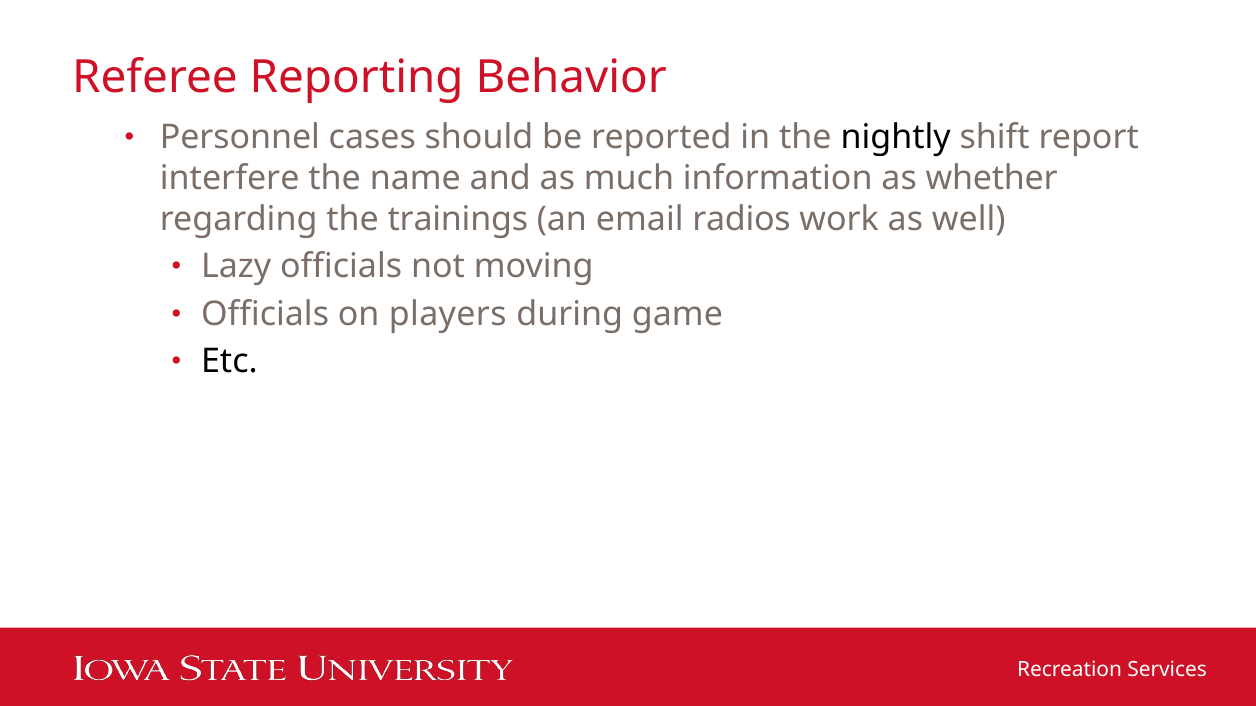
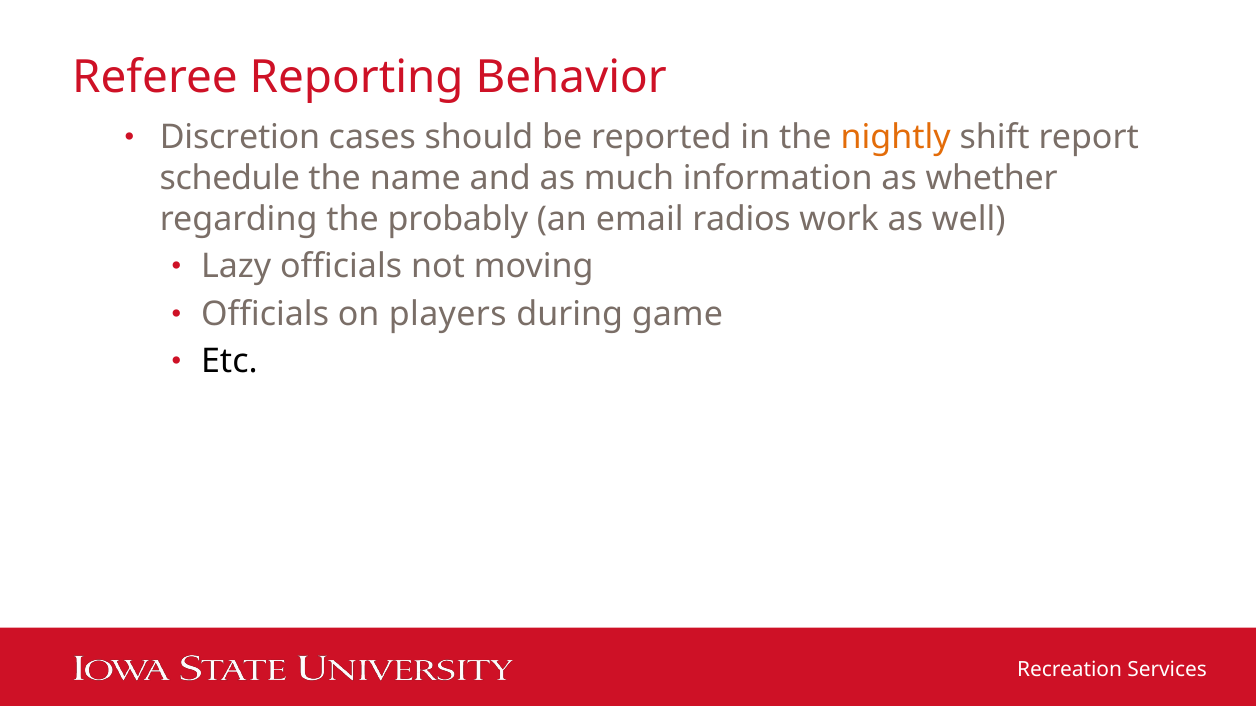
Personnel: Personnel -> Discretion (240, 137)
nightly colour: black -> orange (896, 137)
interfere: interfere -> schedule (230, 178)
trainings: trainings -> probably (458, 219)
